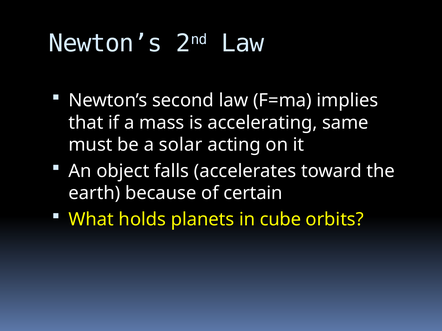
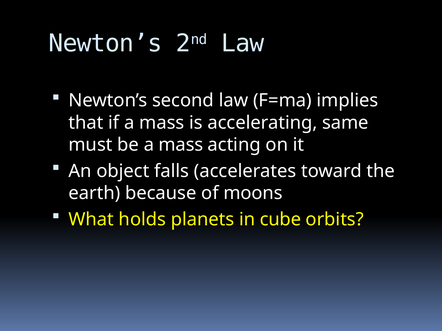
be a solar: solar -> mass (181, 145)
certain: certain -> moons (253, 193)
